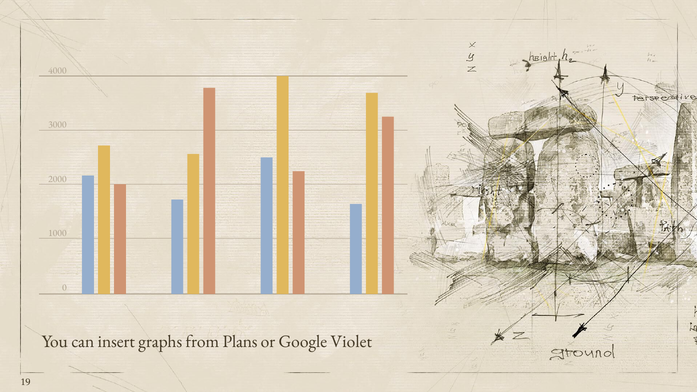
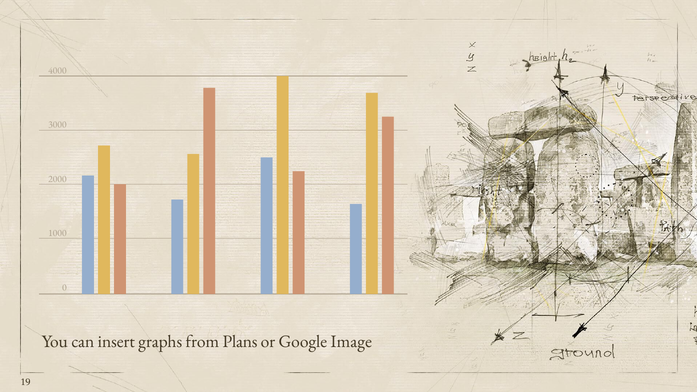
Violet: Violet -> Image (351, 342)
